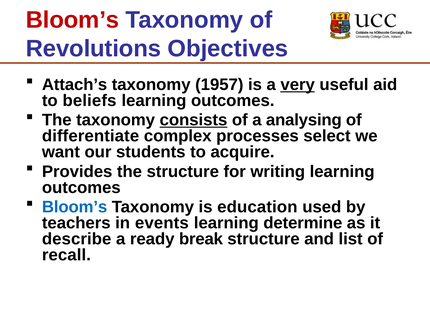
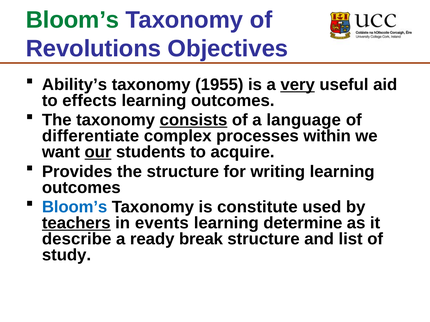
Bloom’s colour: red -> green (72, 20)
Attach’s: Attach’s -> Ability’s (75, 85)
1957: 1957 -> 1955 (219, 85)
beliefs: beliefs -> effects (90, 101)
analysing: analysing -> language (304, 120)
select: select -> within (327, 136)
our underline: none -> present (98, 152)
education: education -> constitute (257, 207)
teachers underline: none -> present (76, 223)
recall: recall -> study (67, 255)
